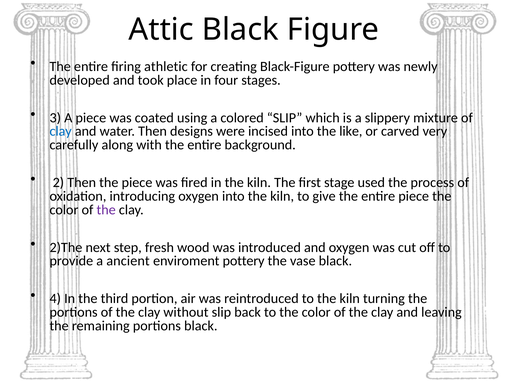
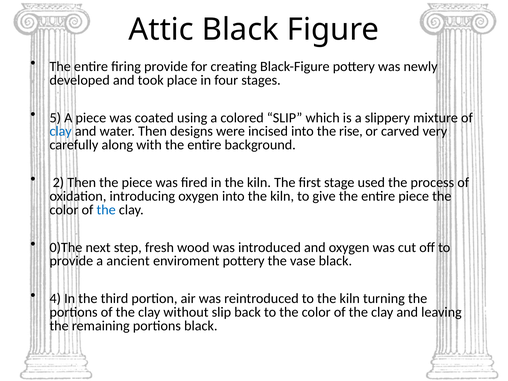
firing athletic: athletic -> provide (166, 66)
3: 3 -> 5 (55, 118)
like: like -> rise (351, 131)
the colour: purple -> blue (106, 210)
2)The: 2)The -> 0)The (66, 247)
